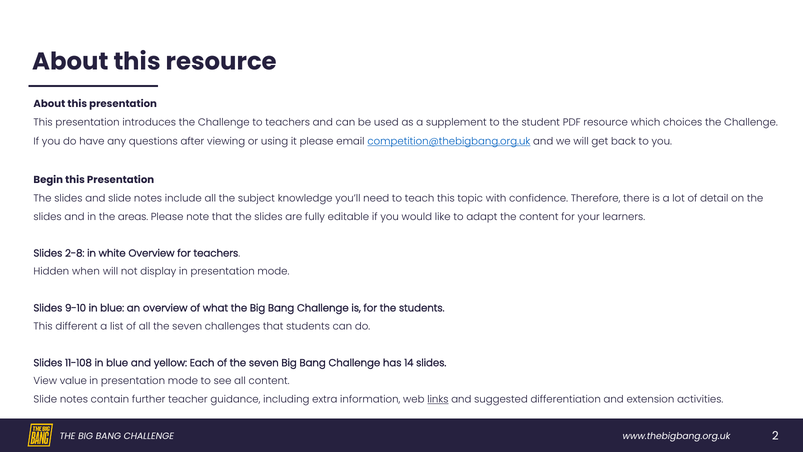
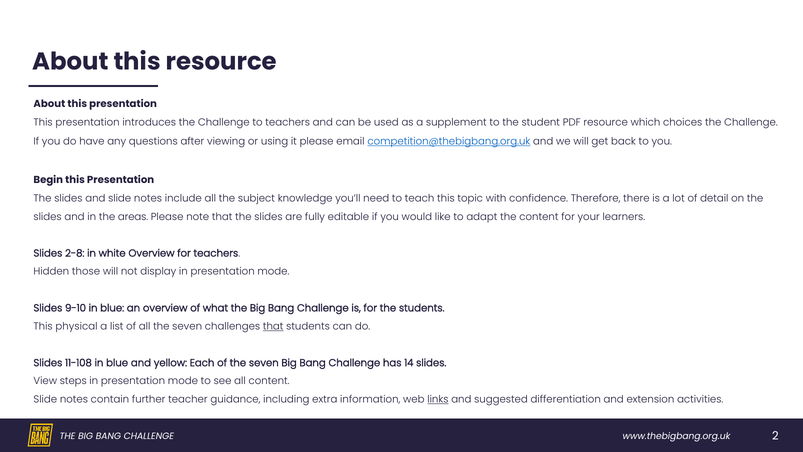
when: when -> those (86, 271)
different: different -> physical (76, 326)
that underline: none -> present (273, 326)
value: value -> steps (73, 381)
